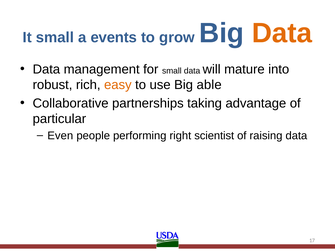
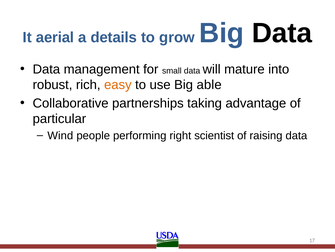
It small: small -> aerial (55, 37)
events: events -> details (114, 37)
Data colour: orange -> black (282, 33)
Even: Even -> Wind (60, 135)
